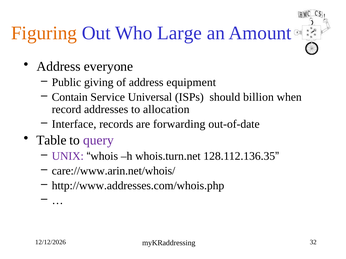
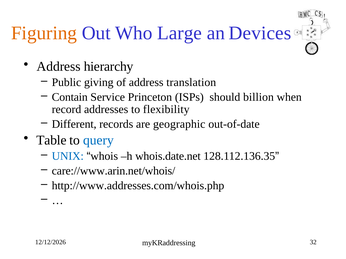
Amount: Amount -> Devices (260, 33)
everyone: everyone -> hierarchy (109, 67)
equipment: equipment -> translation (191, 82)
Universal: Universal -> Princeton (150, 97)
allocation: allocation -> flexibility (166, 110)
Interface: Interface -> Different (74, 124)
forwarding: forwarding -> geographic (179, 124)
query colour: purple -> blue (99, 141)
UNIX colour: purple -> blue (68, 156)
whois.turn.net: whois.turn.net -> whois.date.net (168, 156)
